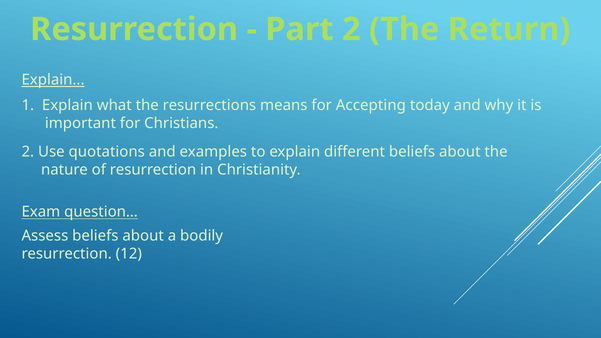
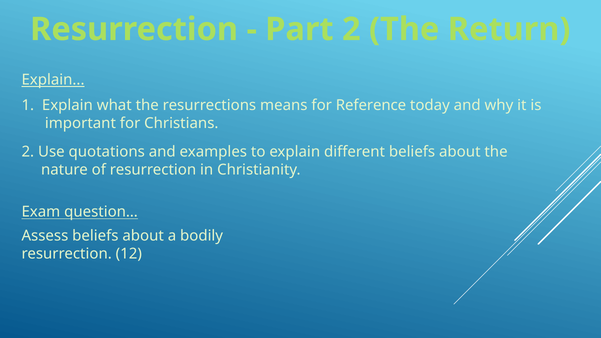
Accepting: Accepting -> Reference (371, 105)
